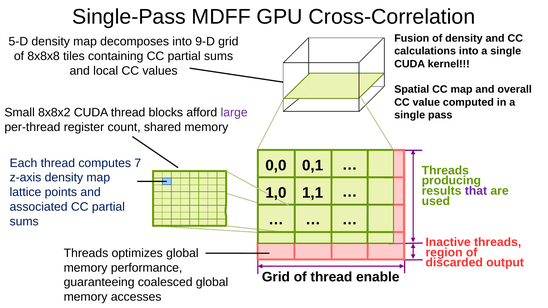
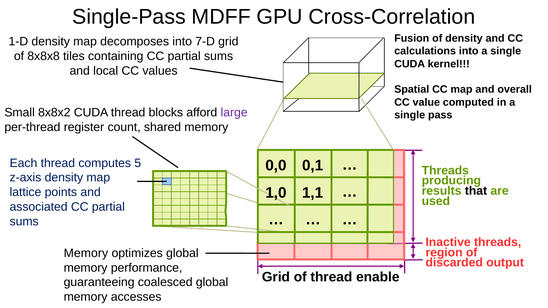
5-D: 5-D -> 1-D (18, 42)
9-D: 9-D -> 7-D (205, 42)
7: 7 -> 5 (138, 163)
that colour: purple -> black (476, 191)
Threads: Threads -> Memory (86, 253)
